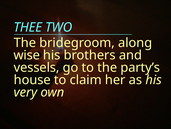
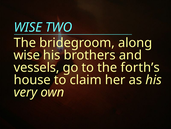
THEE: THEE -> WISE (28, 27)
party’s: party’s -> forth’s (140, 67)
